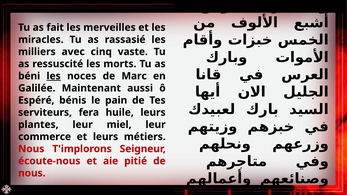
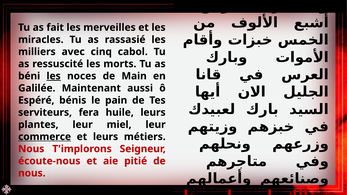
vaste: vaste -> cabol (133, 52)
Marc: Marc -> Main (134, 76)
commerce underline: none -> present (45, 137)
